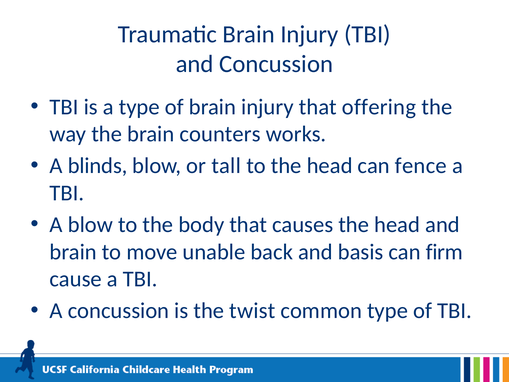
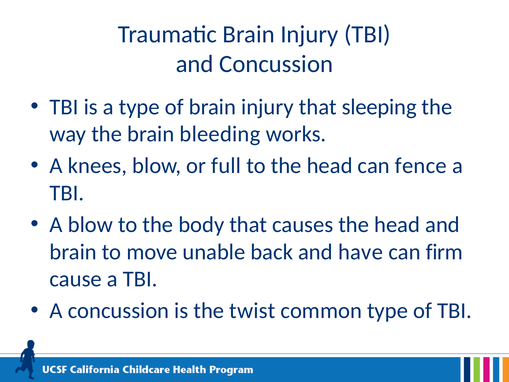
offering: offering -> sleeping (379, 107)
counters: counters -> bleeding (220, 134)
blinds: blinds -> knees (97, 166)
tall: tall -> full (226, 166)
basis: basis -> have (361, 252)
